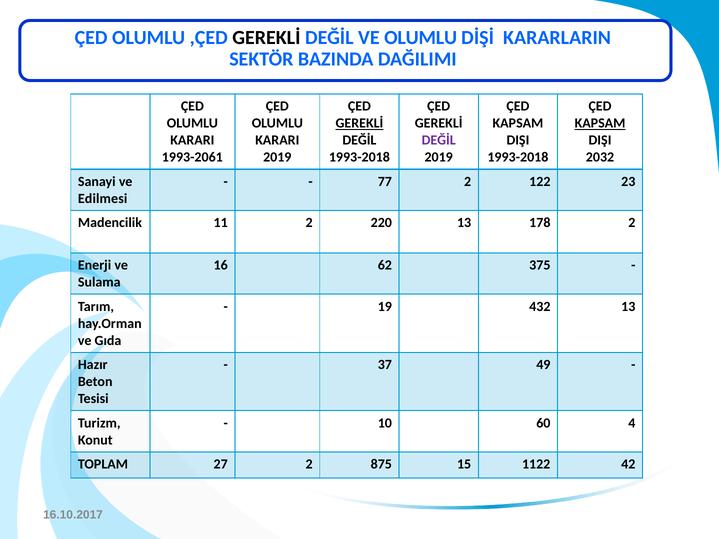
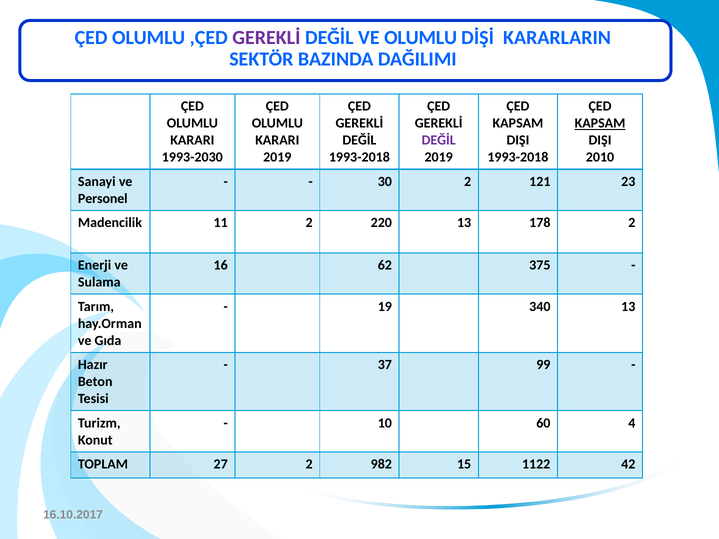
GEREKLİ colour: black -> purple (266, 38)
GEREKLİ underline: present -> none (359, 123)
1993-2061: 1993-2061 -> 1993-2030 (192, 157)
2032: 2032 -> 2010 (600, 157)
77: 77 -> 30 (385, 182)
122: 122 -> 121 (540, 182)
Edilmesi: Edilmesi -> Personel (103, 199)
432: 432 -> 340 (540, 307)
49: 49 -> 99 (543, 365)
875: 875 -> 982 (381, 464)
